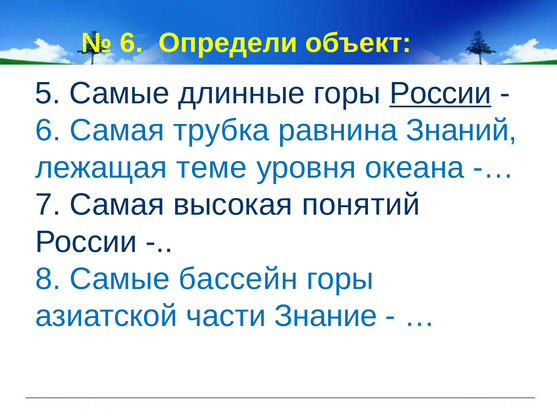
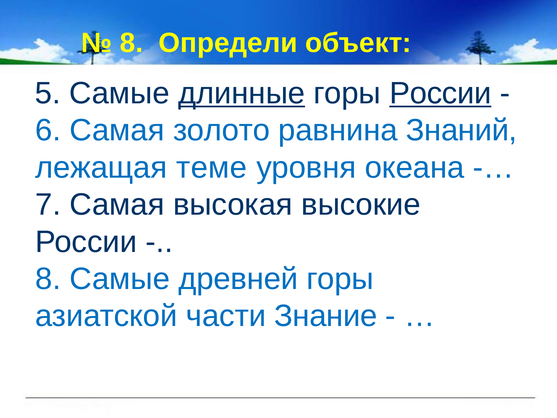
6: 6 -> 8 (132, 43)
длинные underline: none -> present (242, 93)
трубка: трубка -> золото (221, 130)
понятий: понятий -> высокие (361, 205)
бассейн: бассейн -> древней (238, 279)
